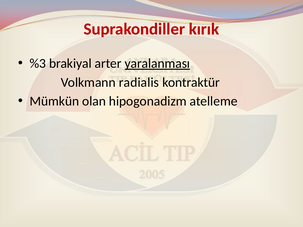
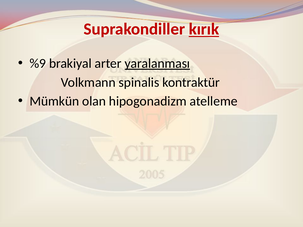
kırık underline: none -> present (204, 29)
%3: %3 -> %9 (38, 64)
radialis: radialis -> spinalis (139, 82)
